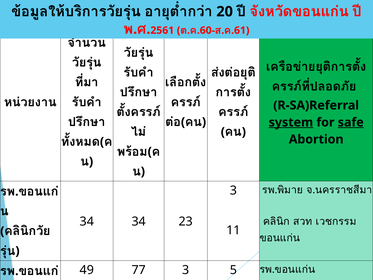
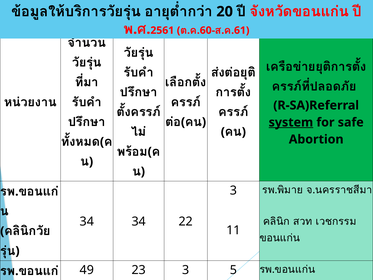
safe underline: present -> none (351, 122)
23: 23 -> 22 (186, 221)
77: 77 -> 23 (139, 270)
